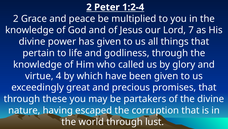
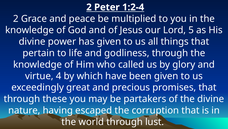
7: 7 -> 5 (191, 30)
